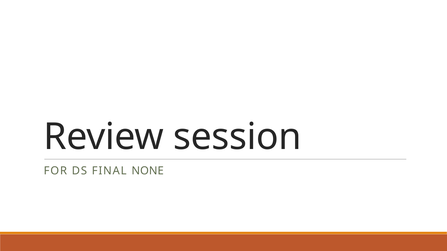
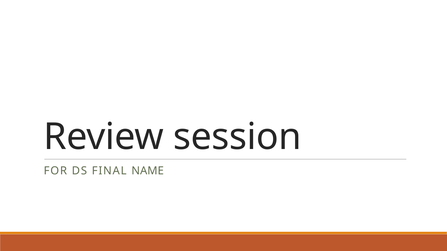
NONE: NONE -> NAME (148, 171)
